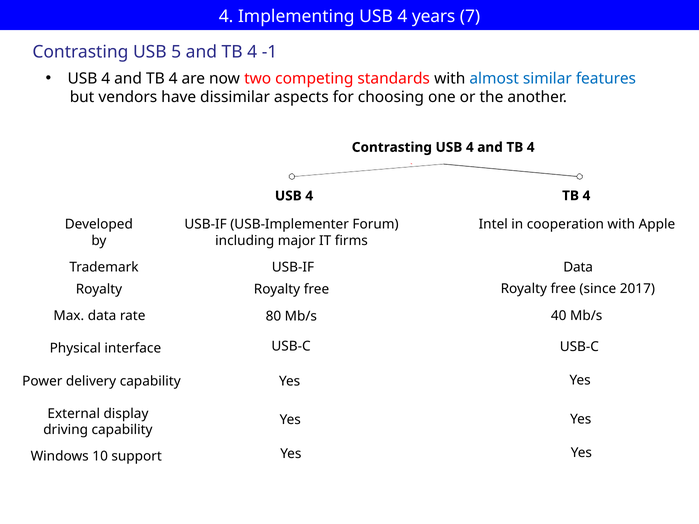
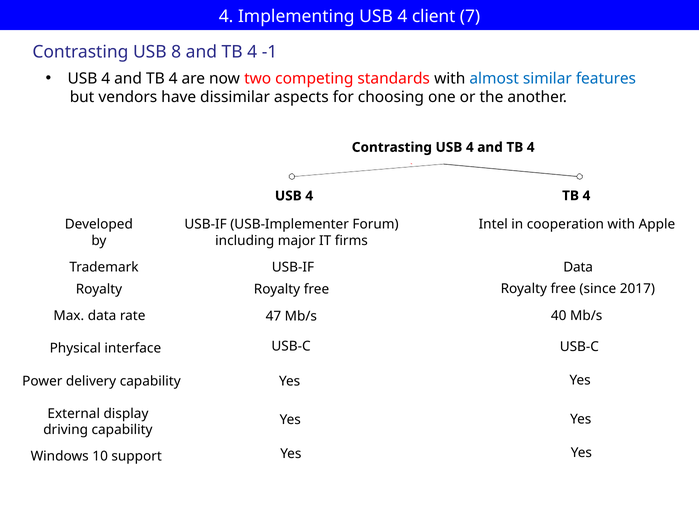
years: years -> client (434, 16)
5: 5 -> 8 (176, 52)
80: 80 -> 47 (273, 317)
